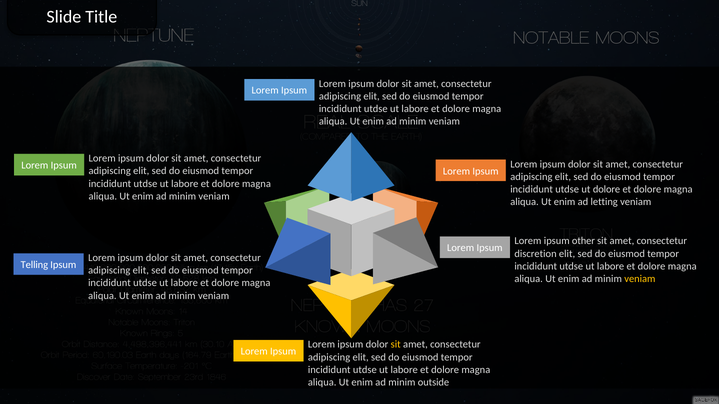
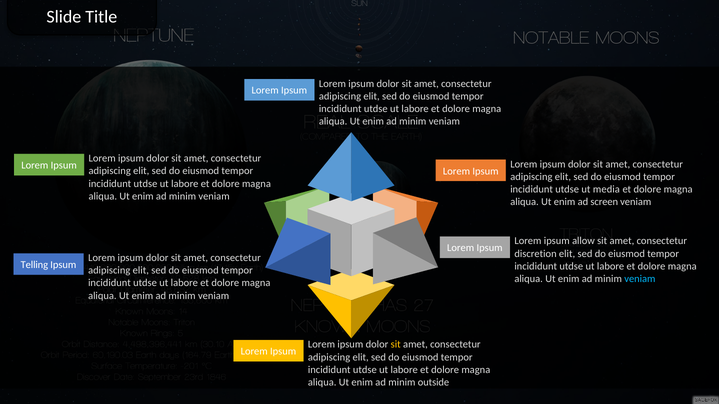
ut dolore: dolore -> media (606, 189)
letting: letting -> screen (604, 202)
other: other -> allow (583, 241)
veniam colour: yellow -> light blue (640, 279)
